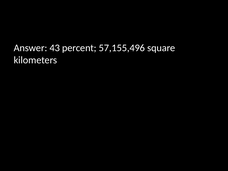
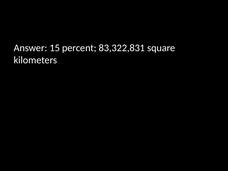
43: 43 -> 15 (55, 48)
57,155,496: 57,155,496 -> 83,322,831 (122, 48)
